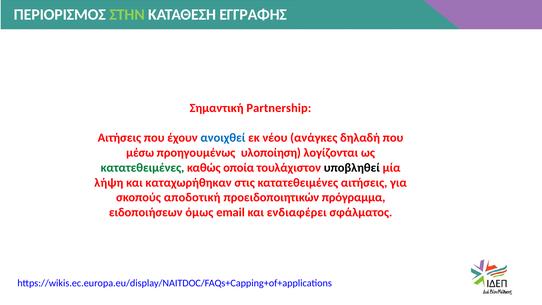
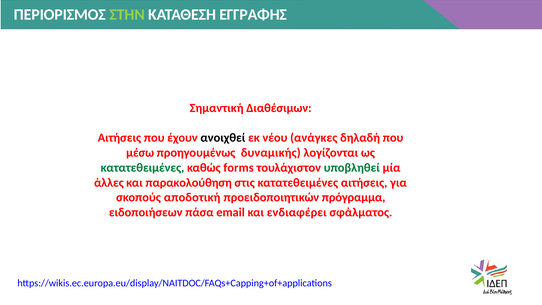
Partnership: Partnership -> Διαθέσιμων (279, 108)
ανοιχθεί colour: blue -> black (223, 138)
υλοποίηση: υλοποίηση -> δυναμικής (271, 153)
οποία: οποία -> forms (239, 168)
υποβληθεί colour: black -> green (352, 168)
λήψη: λήψη -> άλλες (109, 183)
καταχωρήθηκαν: καταχωρήθηκαν -> παρακολούθηση (189, 183)
όμως: όμως -> πάσα (199, 212)
